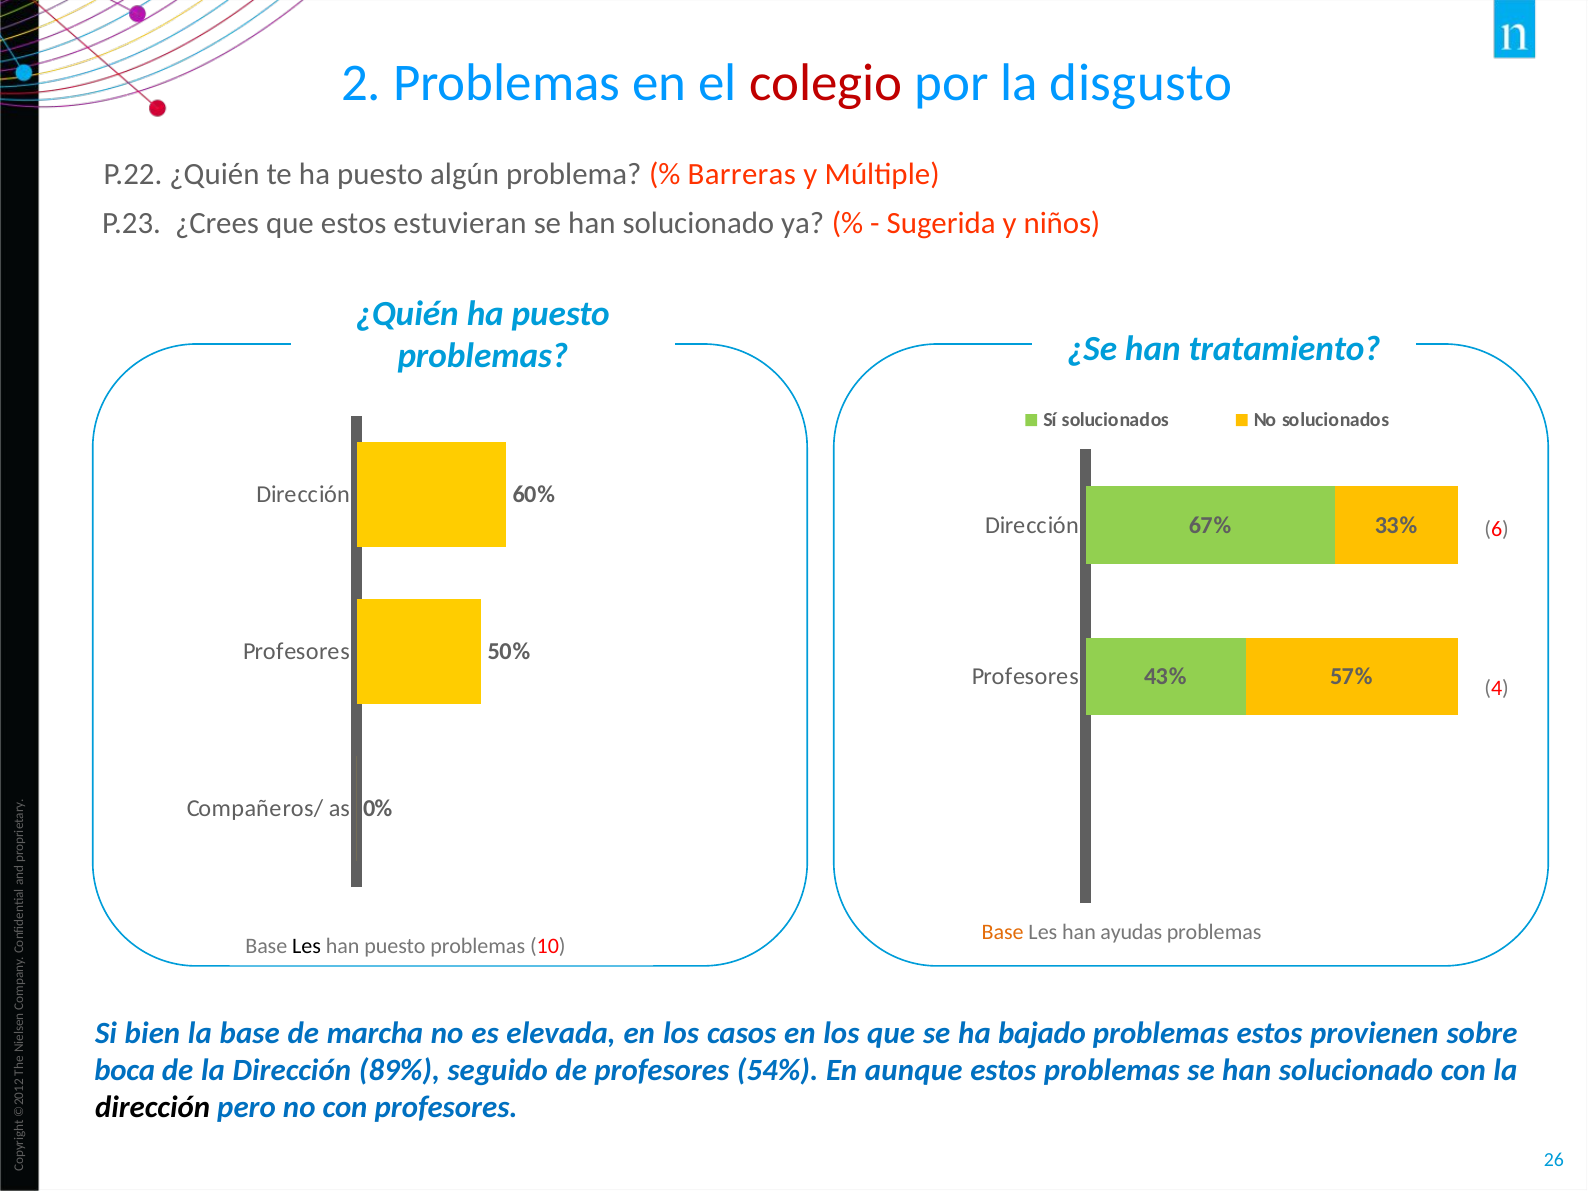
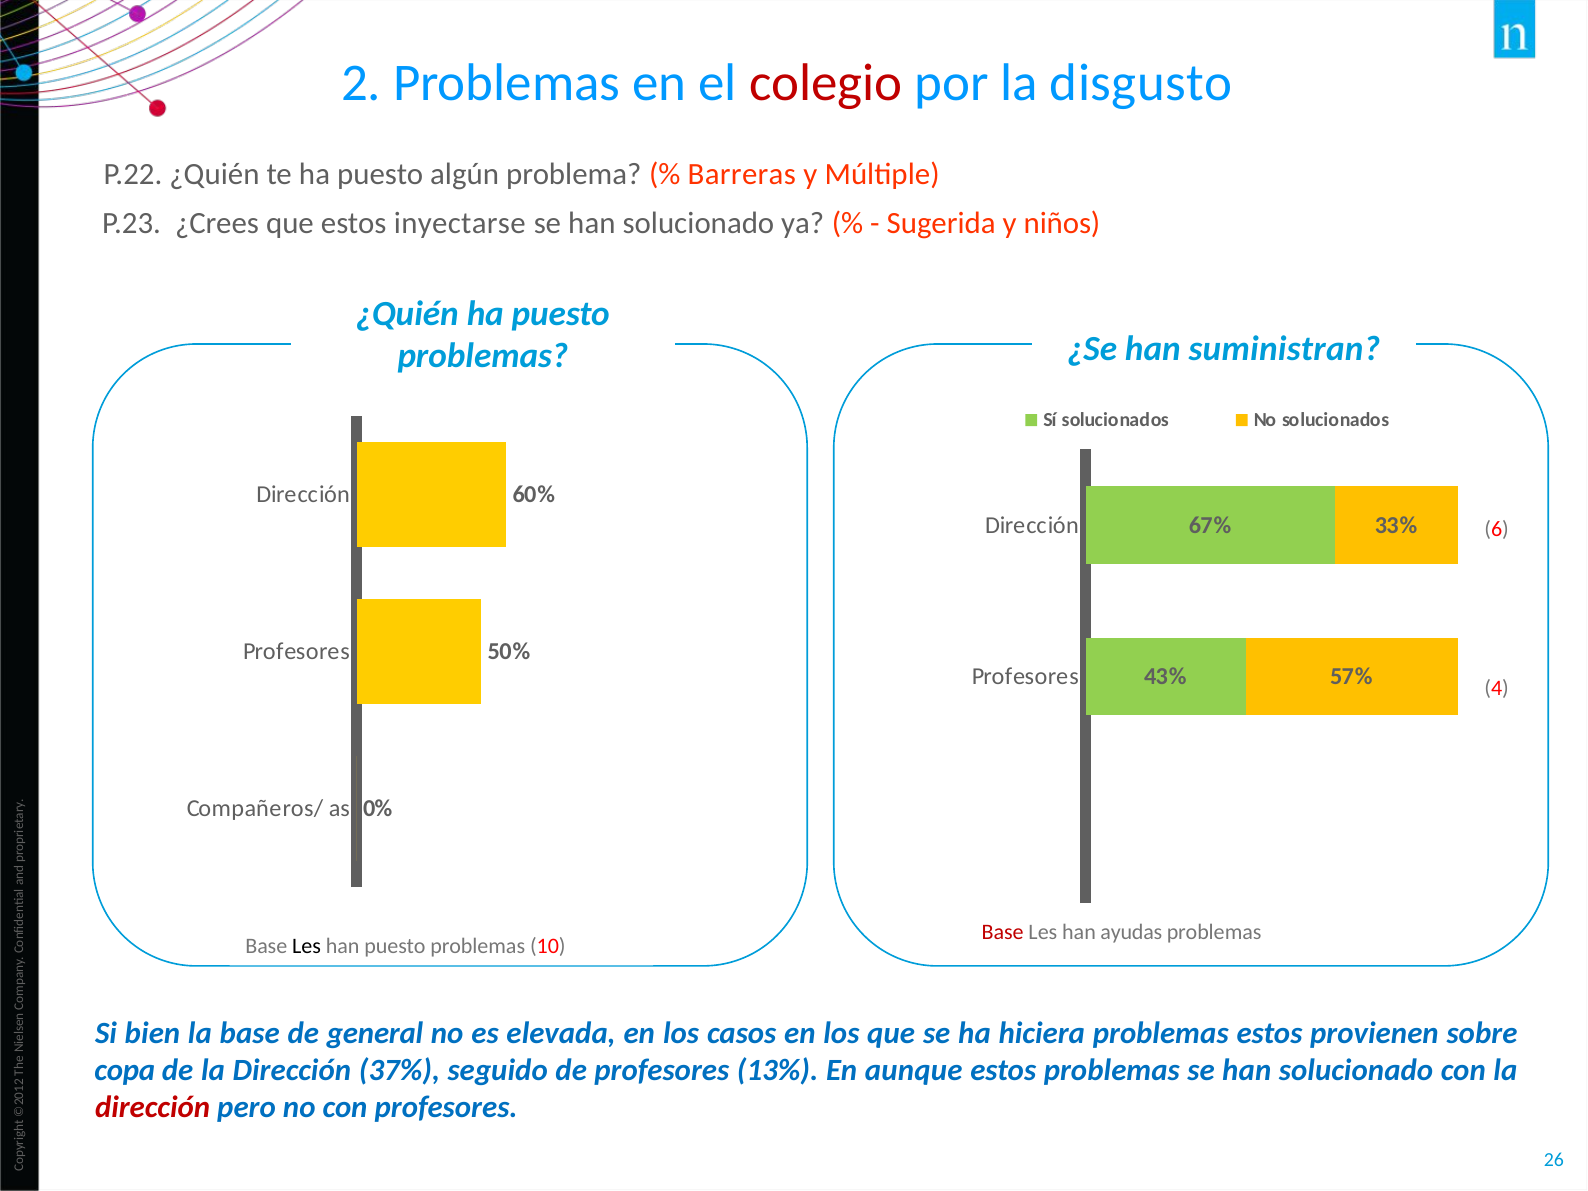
estuvieran: estuvieran -> inyectarse (460, 223)
tratamiento: tratamiento -> suministran (1284, 349)
Base colour: orange -> red (1003, 933)
marcha: marcha -> general (375, 1033)
bajado: bajado -> hiciera (1042, 1033)
boca: boca -> copa (125, 1071)
89%: 89% -> 37% (399, 1071)
54%: 54% -> 13% (778, 1071)
dirección colour: black -> red (153, 1108)
